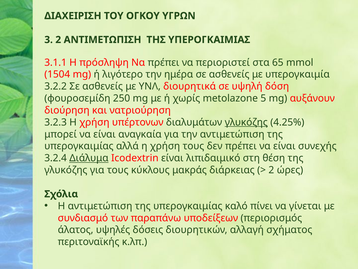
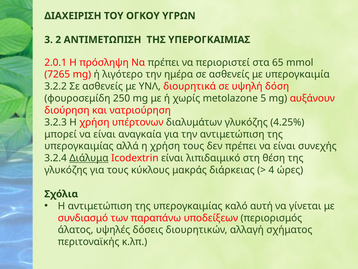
3.1.1: 3.1.1 -> 2.0.1 (56, 62)
1504: 1504 -> 7265 (57, 74)
γλυκόζης underline: present -> none (246, 122)
2: 2 -> 4 (271, 170)
πίνει: πίνει -> αυτή (261, 206)
